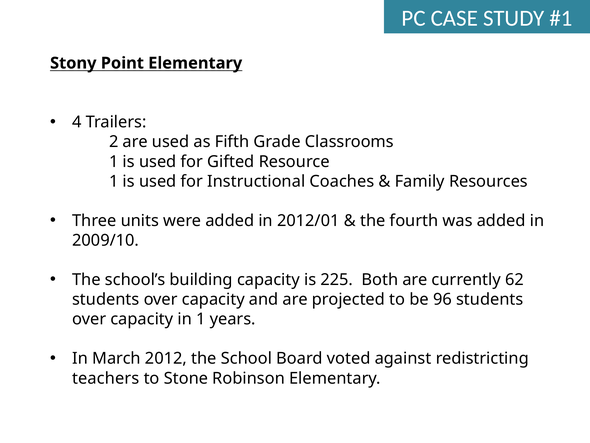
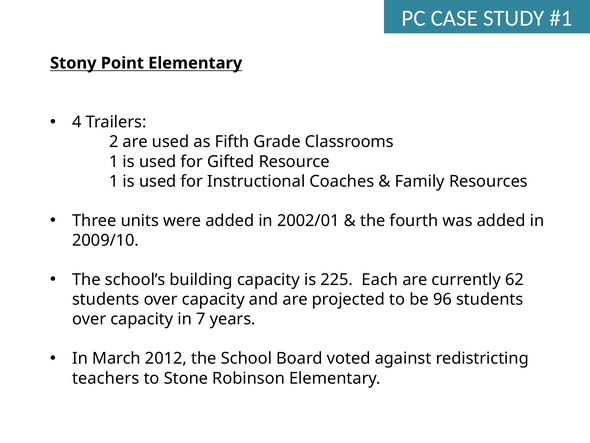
2012/01: 2012/01 -> 2002/01 (308, 220)
Both: Both -> Each (380, 279)
in 1: 1 -> 7 (201, 319)
